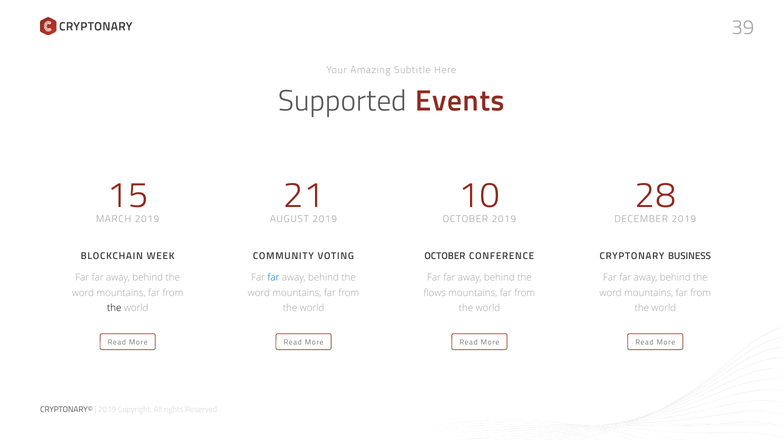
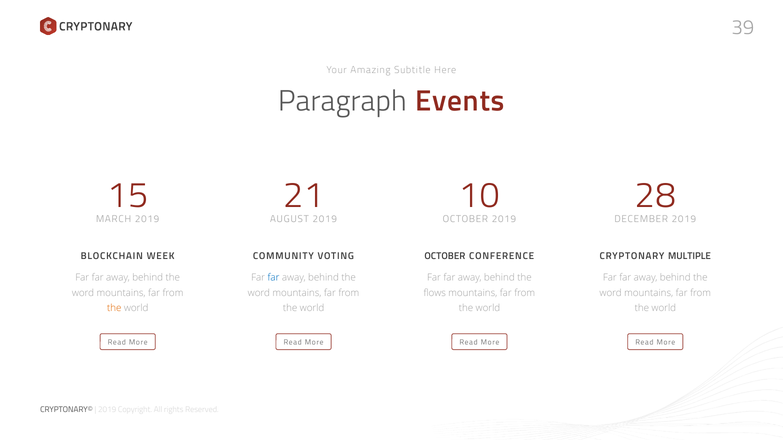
Supported: Supported -> Paragraph (342, 101)
BUSINESS: BUSINESS -> MULTIPLE (689, 256)
the colour: black -> orange (114, 308)
